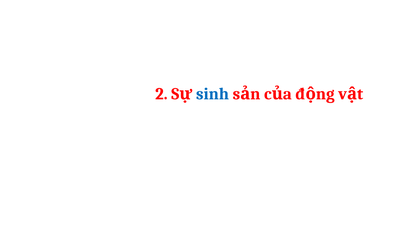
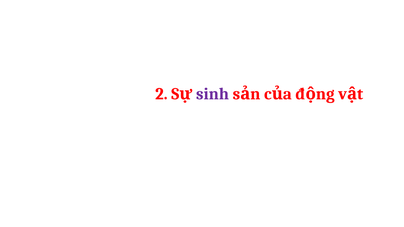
sinh colour: blue -> purple (213, 94)
